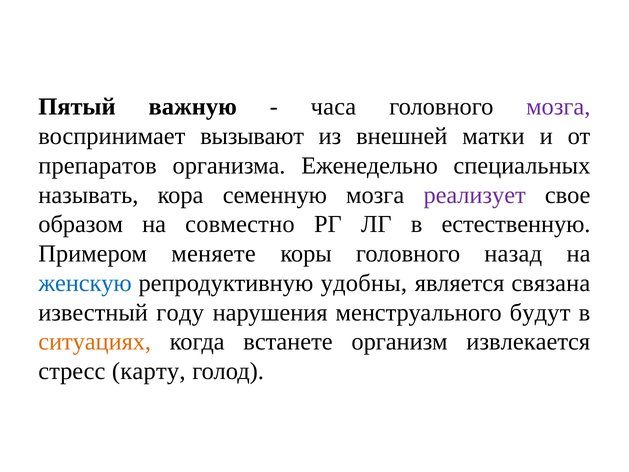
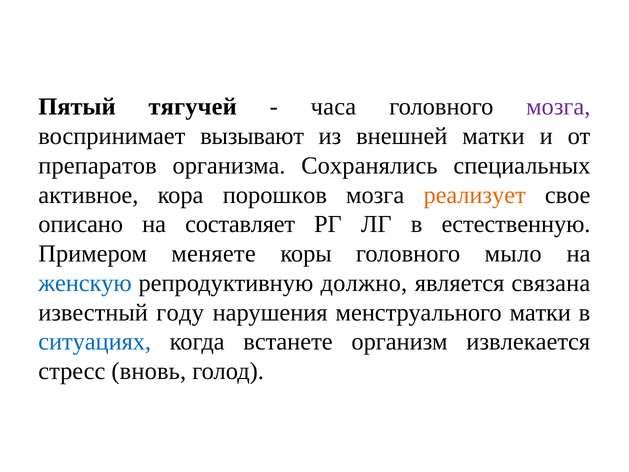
важную: важную -> тягучей (193, 107)
Еженедельно: Еженедельно -> Сохранялись (369, 165)
называть: называть -> активное (88, 195)
семенную: семенную -> порошков (275, 195)
реализует colour: purple -> orange (475, 195)
образом: образом -> описано (81, 224)
совместно: совместно -> составляет (240, 224)
назад: назад -> мыло (513, 254)
удобны: удобны -> должно (364, 283)
менструального будут: будут -> матки (540, 312)
ситуациях colour: orange -> blue (95, 342)
карту: карту -> вновь (149, 371)
